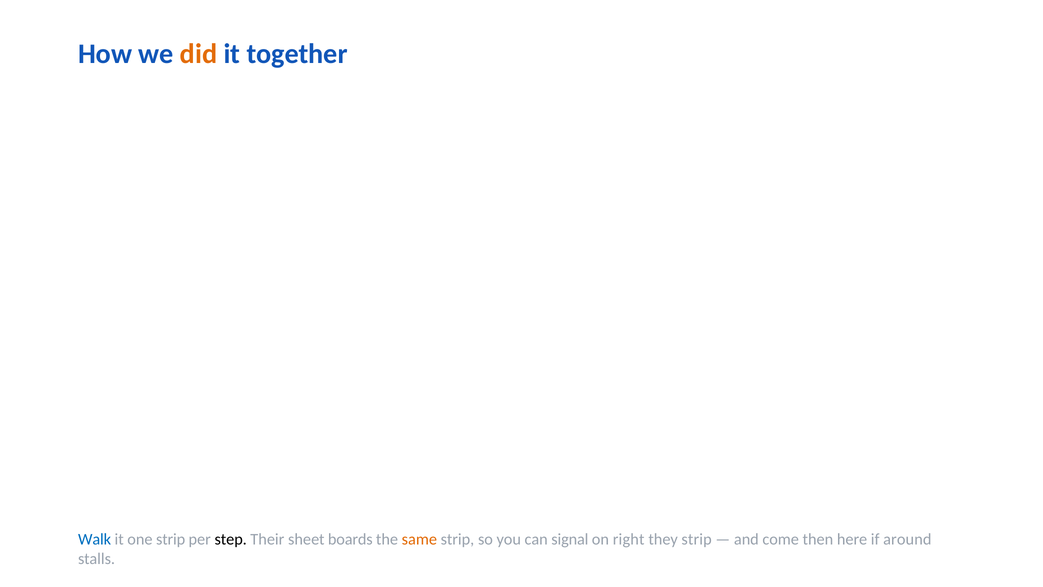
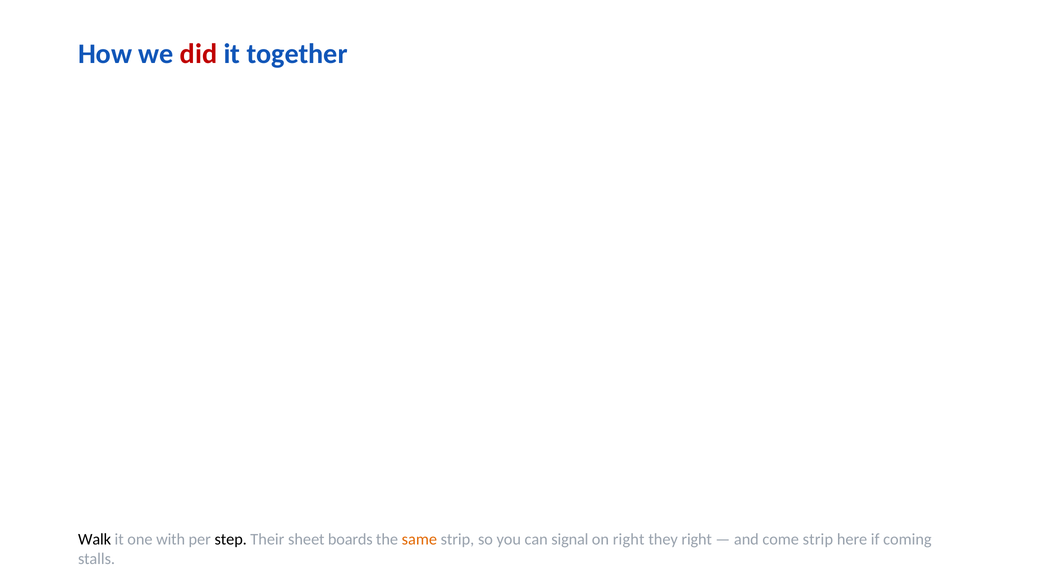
did colour: orange -> red (199, 54)
Walk colour: blue -> black (95, 539)
one strip: strip -> with (171, 539)
they strip: strip -> right (697, 539)
come then: then -> strip (818, 539)
around: around -> coming (907, 539)
